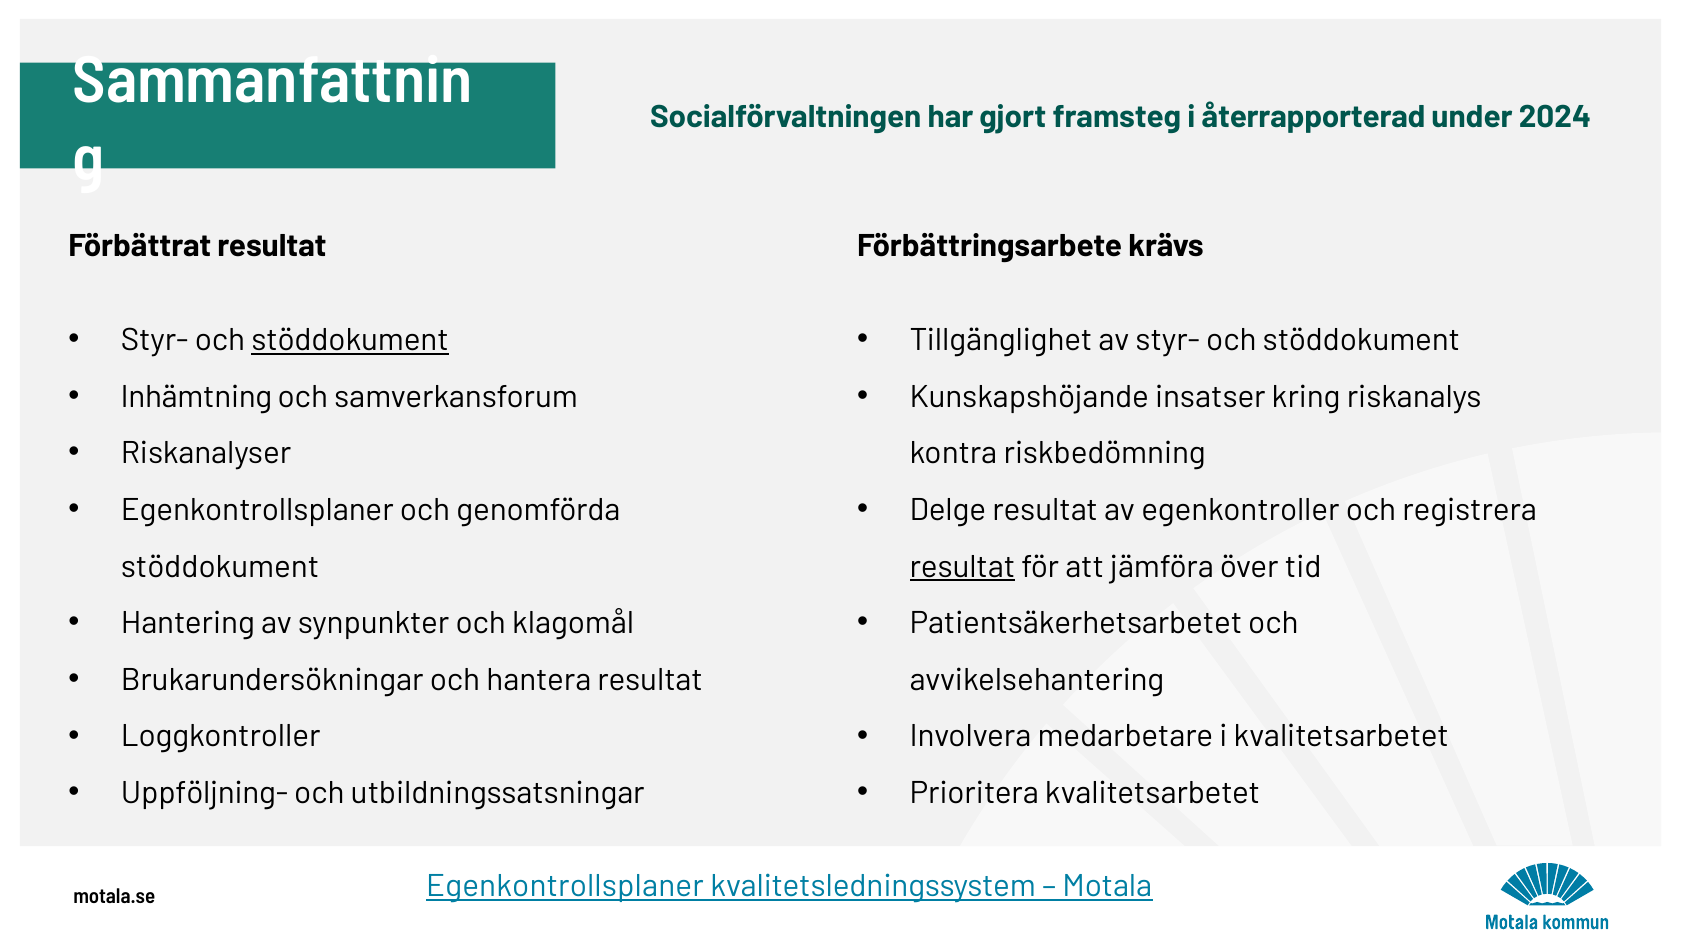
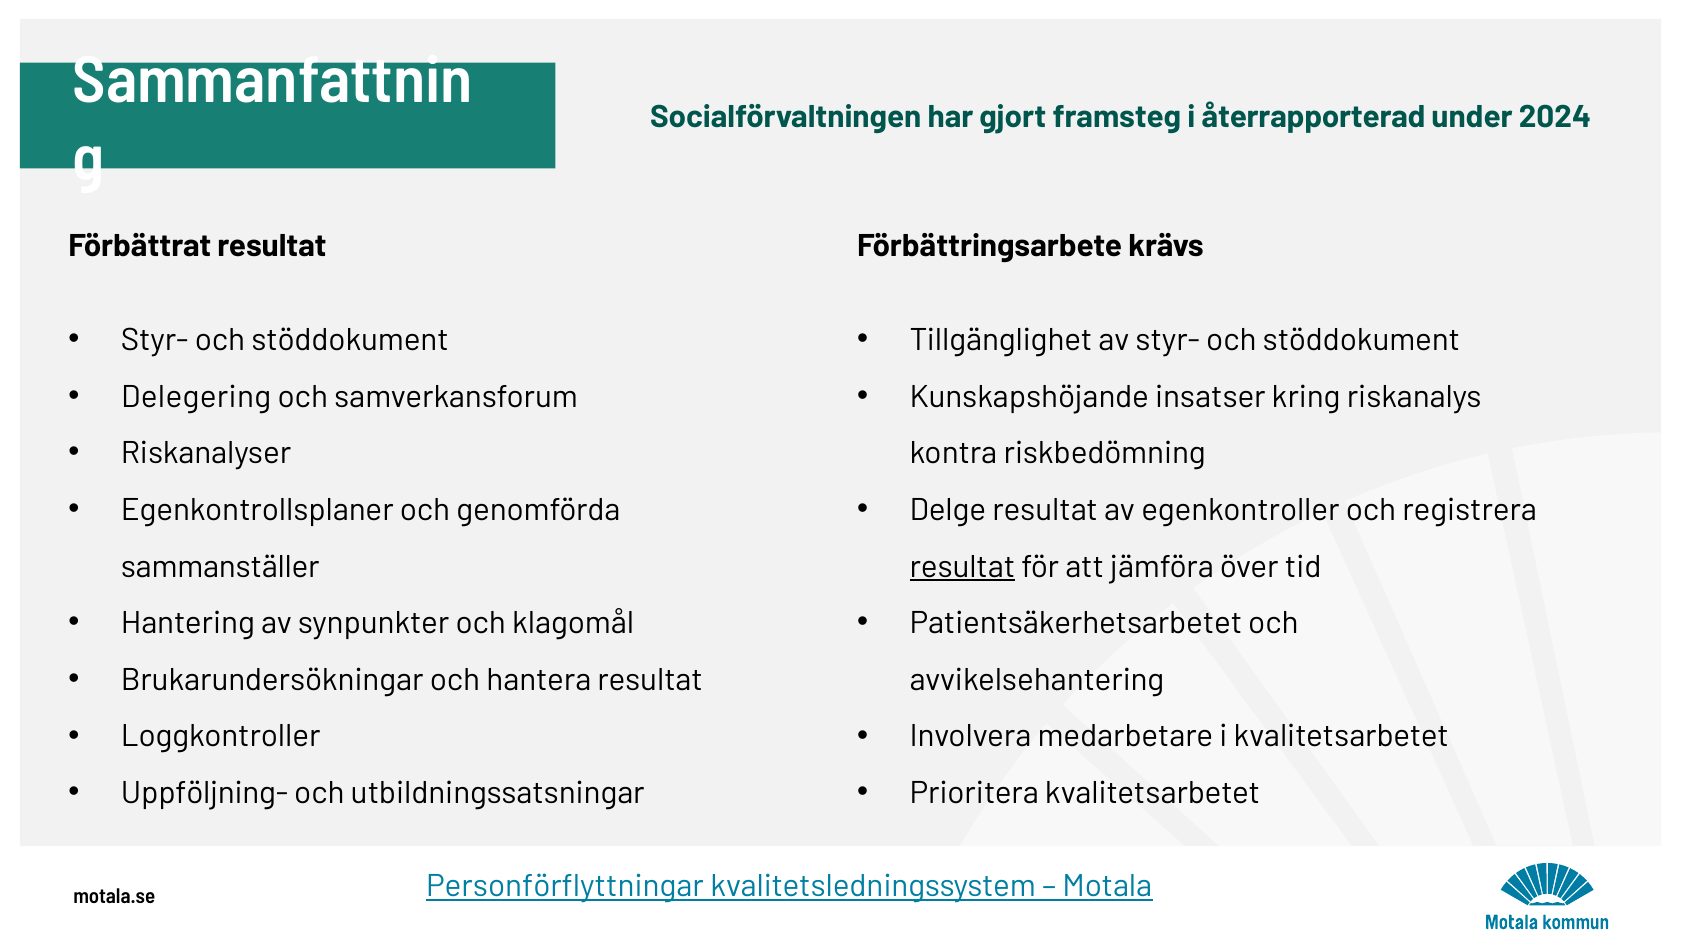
stöddokument underline: present -> none (350, 340)
Inhämtning: Inhämtning -> Delegering (196, 397)
stöddokument: stöddokument -> sammanställer (220, 567)
Egenkontrollsplaner: Egenkontrollsplaner -> Personförflyttningar (565, 887)
